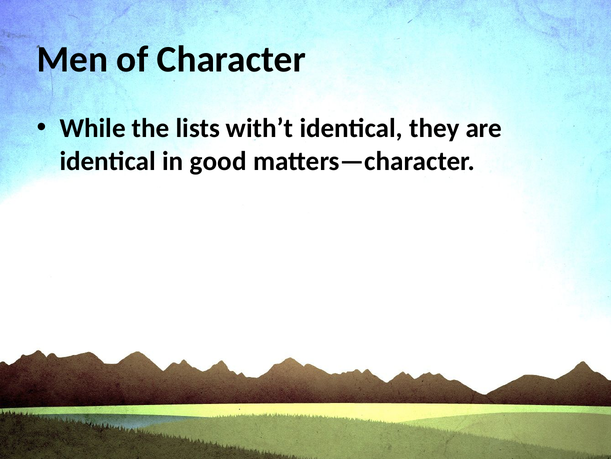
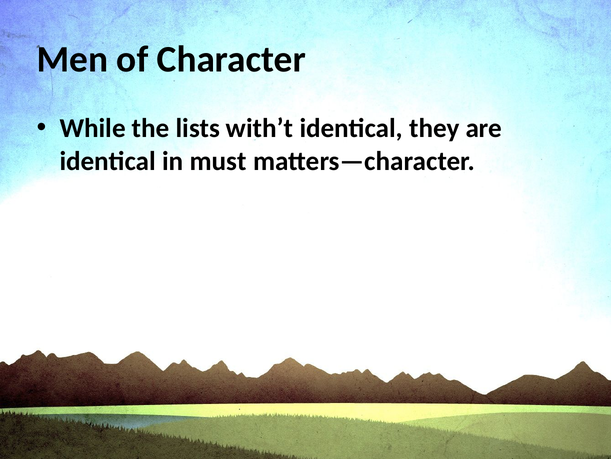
good: good -> must (218, 161)
